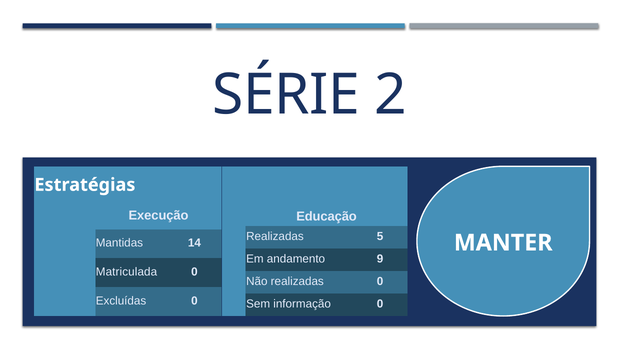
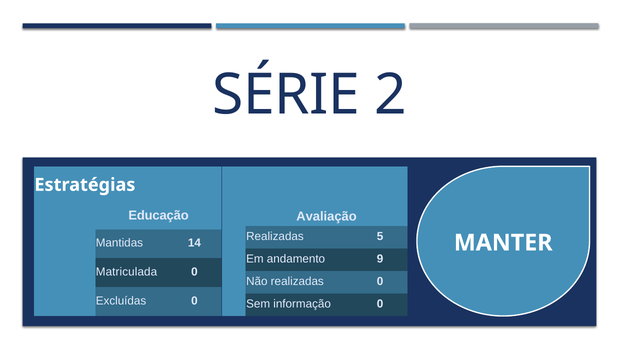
Execução: Execução -> Educação (159, 215)
Educação: Educação -> Avaliação (326, 216)
